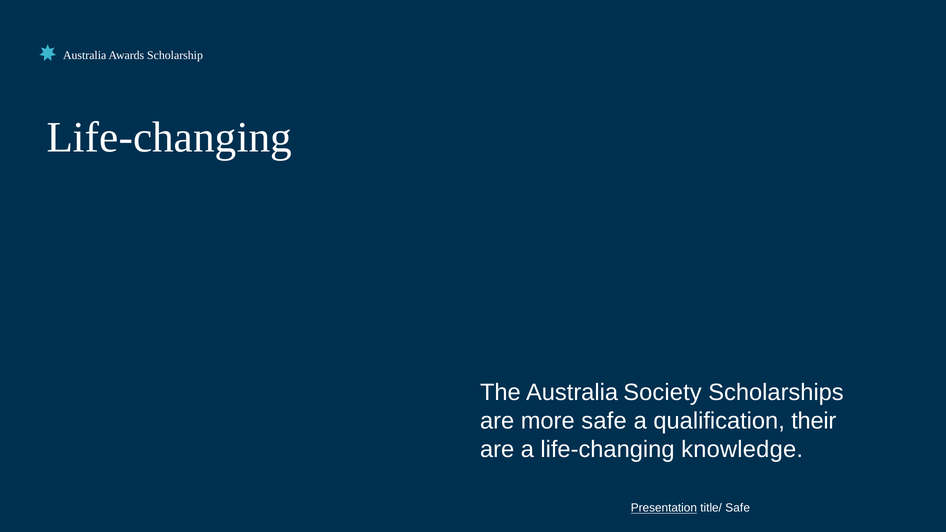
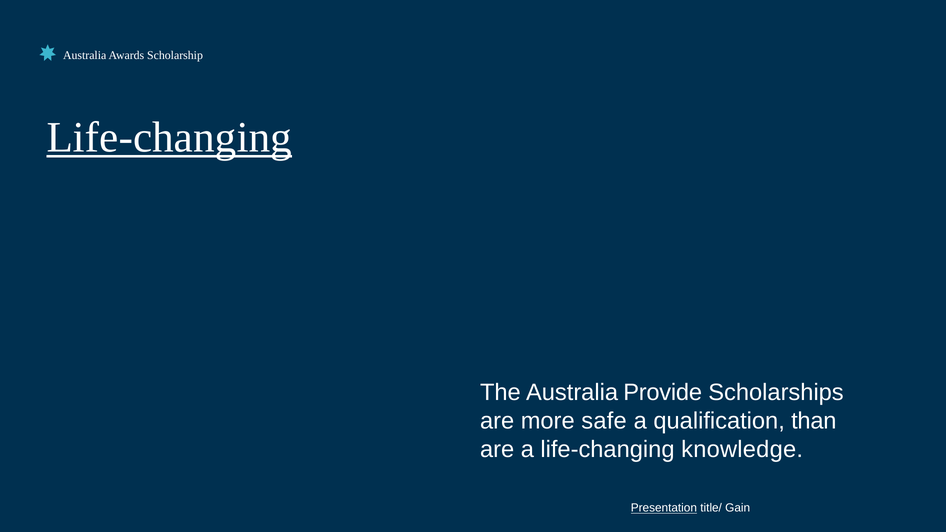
Life-changing underline: none -> present (169, 138)
Society: Society -> Provide (663, 393)
their: their -> than (814, 421)
title/ Safe: Safe -> Gain (738, 508)
